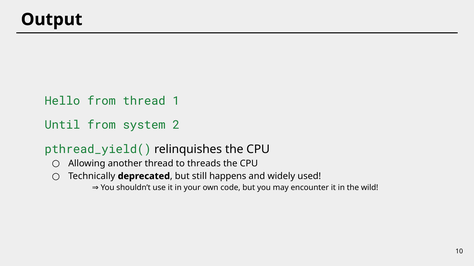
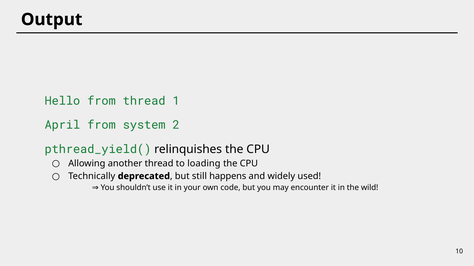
Until: Until -> April (62, 125)
threads: threads -> loading (204, 164)
